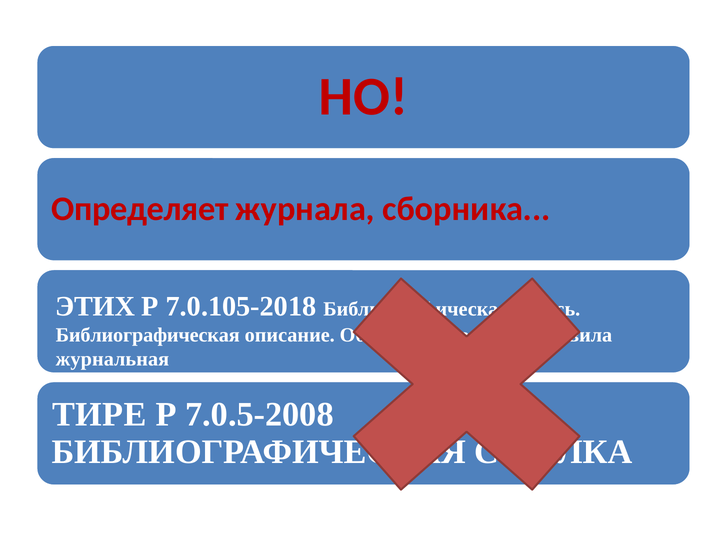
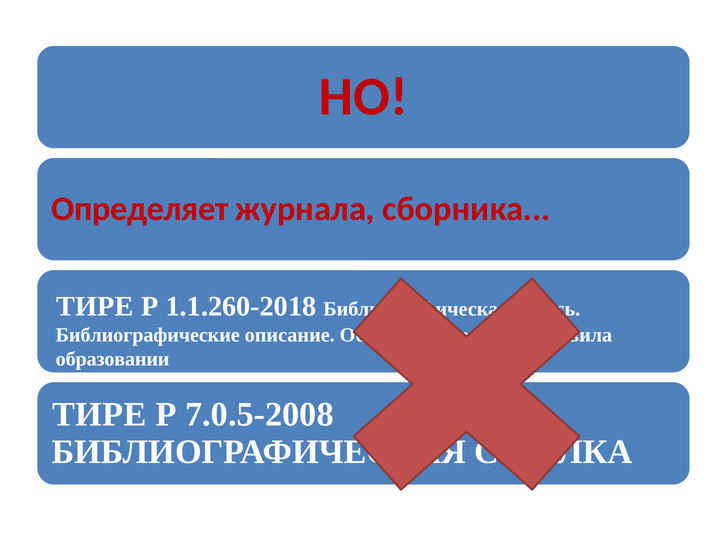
ЭТИХ: ЭТИХ -> ТИРЕ (95, 307)
7.0.105-2018: 7.0.105-2018 -> 1.1.260-2018 (241, 307)
Библиографическая: Библиографическая -> Библиографические (148, 335)
журнальная: журнальная -> образовании (113, 359)
